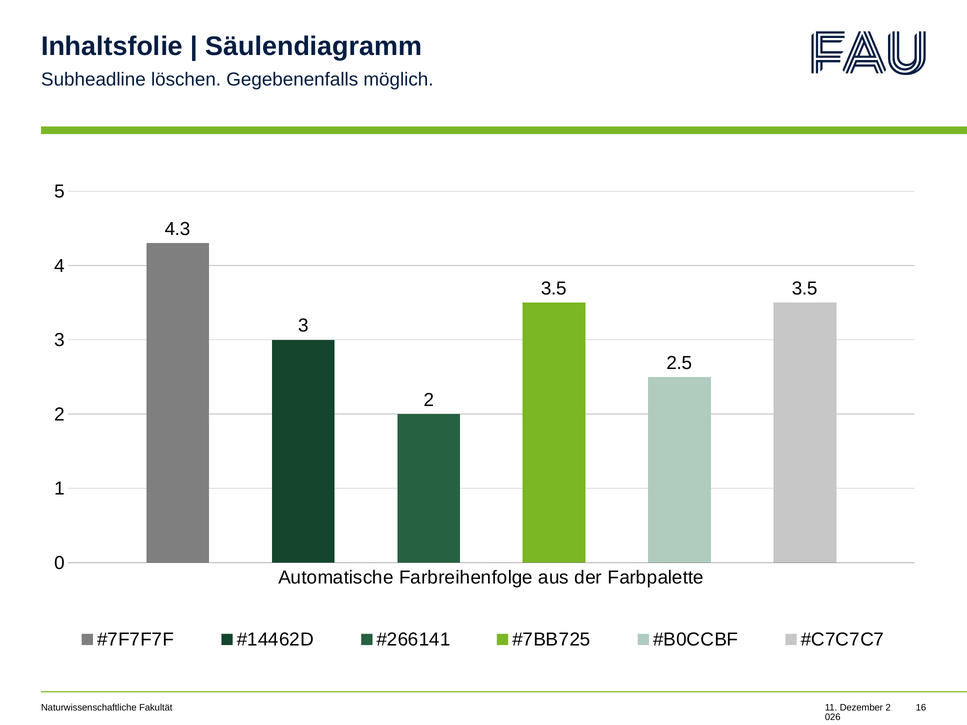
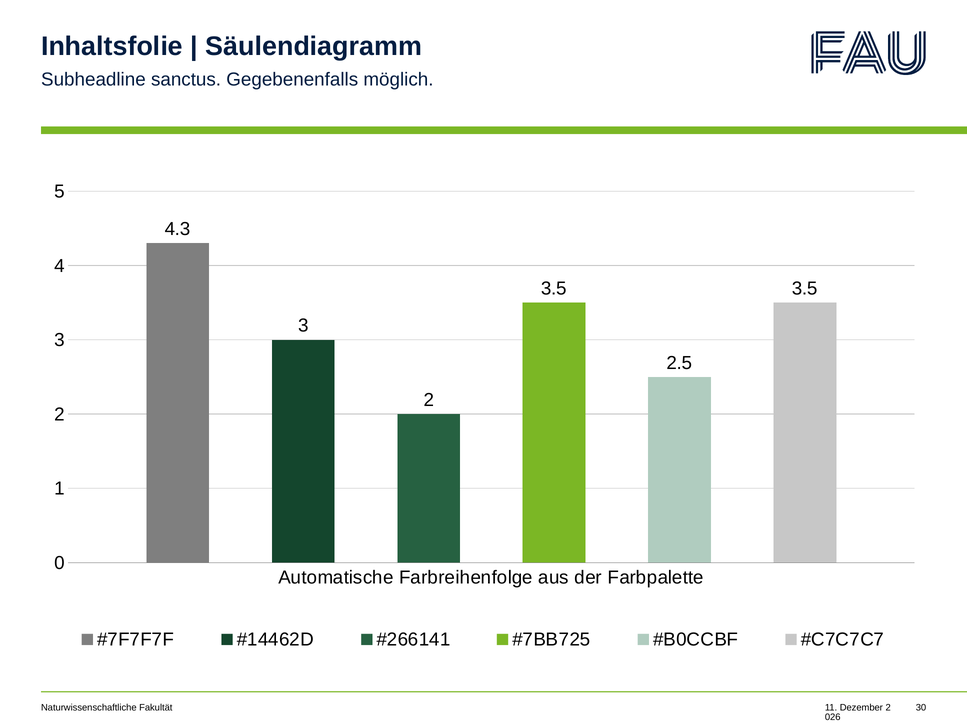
löschen: löschen -> sanctus (186, 80)
16: 16 -> 30 (921, 708)
